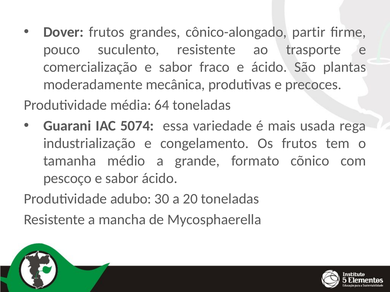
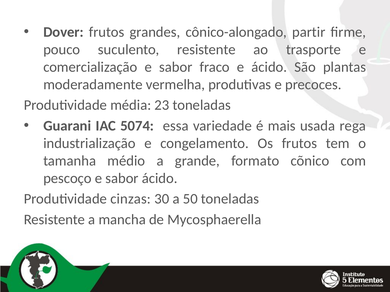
mecânica: mecânica -> vermelha (175, 85)
64: 64 -> 23 (162, 105)
adubo: adubo -> cinzas (131, 199)
20: 20 -> 50 (190, 199)
